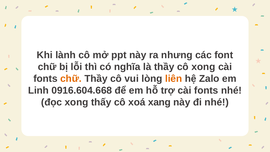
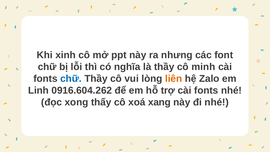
lành: lành -> xinh (66, 55)
cô xong: xong -> minh (203, 67)
chữ colour: orange -> blue (71, 79)
0916.604.668: 0916.604.668 -> 0916.604.262 (82, 91)
